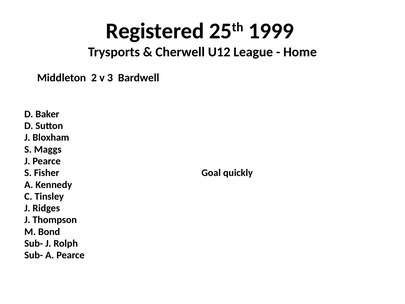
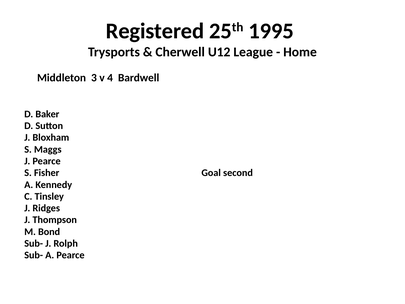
1999: 1999 -> 1995 (271, 31)
2: 2 -> 3 (94, 78)
3: 3 -> 4 (110, 78)
quickly: quickly -> second (238, 173)
